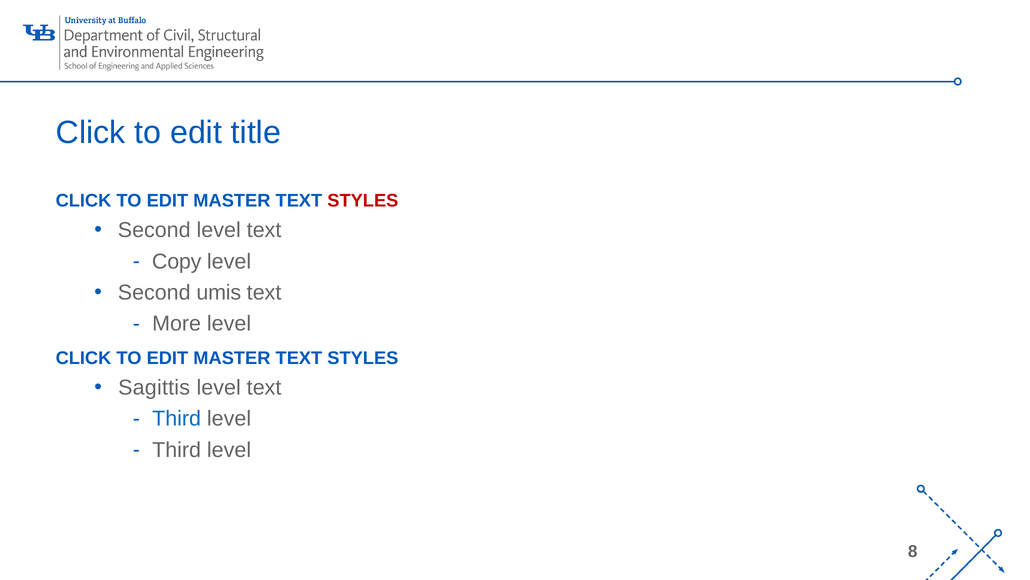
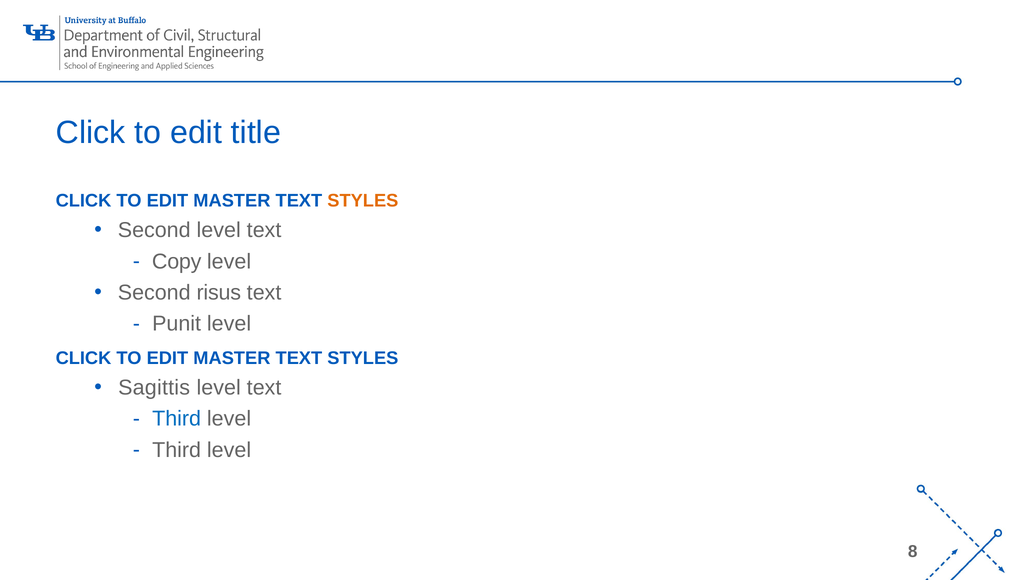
STYLES colour: red -> orange (363, 201)
umis: umis -> risus (219, 292)
More: More -> Punit (177, 323)
